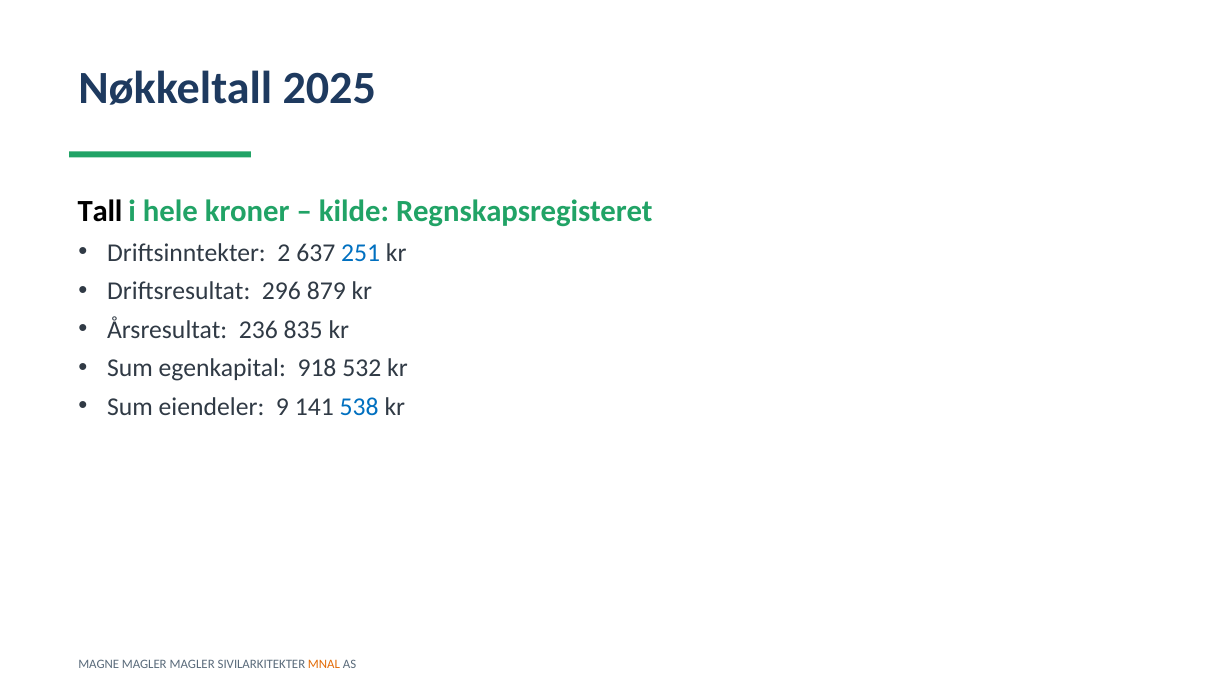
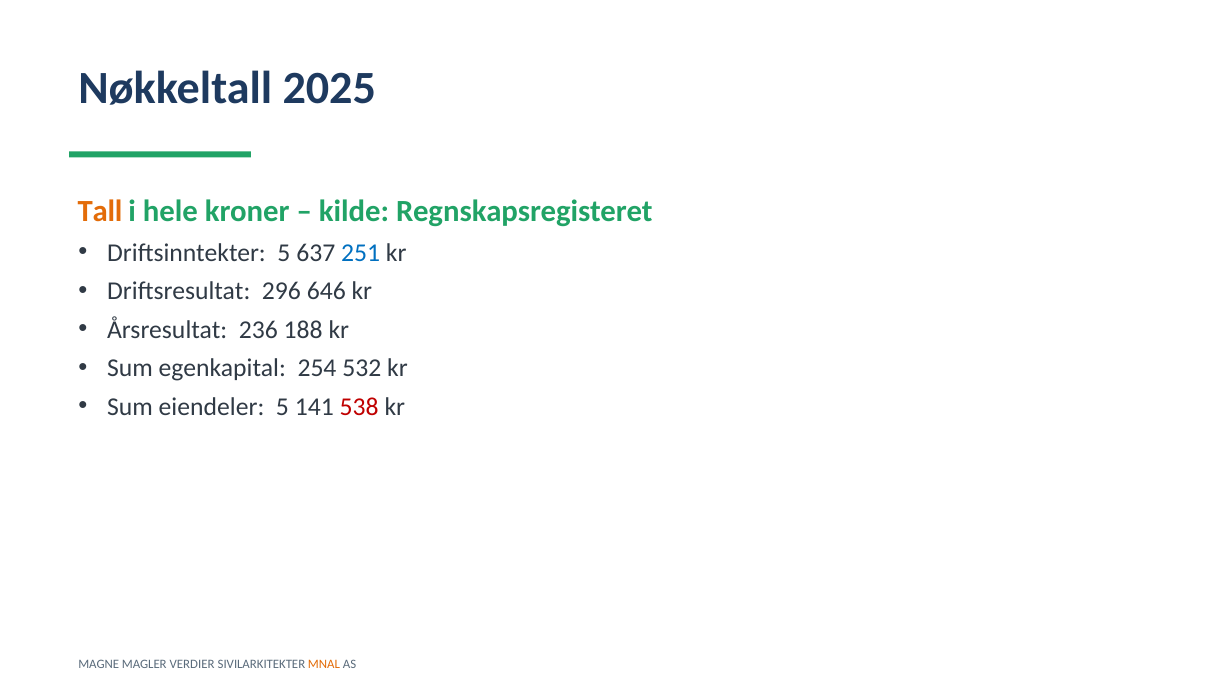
Tall colour: black -> orange (100, 212)
Driftsinntekter 2: 2 -> 5 (284, 253)
879: 879 -> 646 (326, 292)
835: 835 -> 188 (303, 330)
918: 918 -> 254 (317, 369)
eiendeler 9: 9 -> 5 (282, 407)
538 colour: blue -> red (359, 407)
MAGLER MAGLER: MAGLER -> VERDIER (192, 664)
